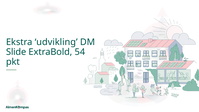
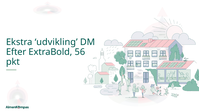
Slide: Slide -> Efter (16, 52)
54: 54 -> 56 (80, 52)
